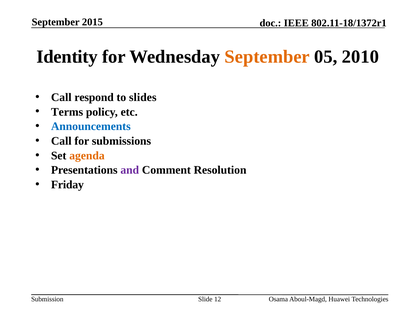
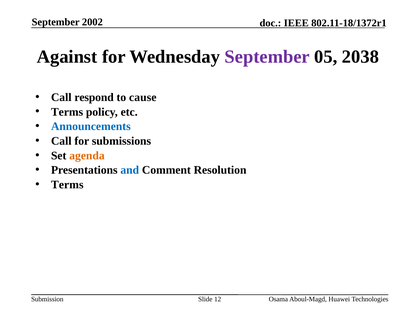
2015: 2015 -> 2002 (92, 22)
Identity: Identity -> Against (67, 57)
September colour: orange -> purple (267, 57)
2010: 2010 -> 2038 (360, 57)
slides: slides -> cause (143, 97)
and colour: purple -> blue (130, 170)
Friday: Friday -> Terms (67, 185)
